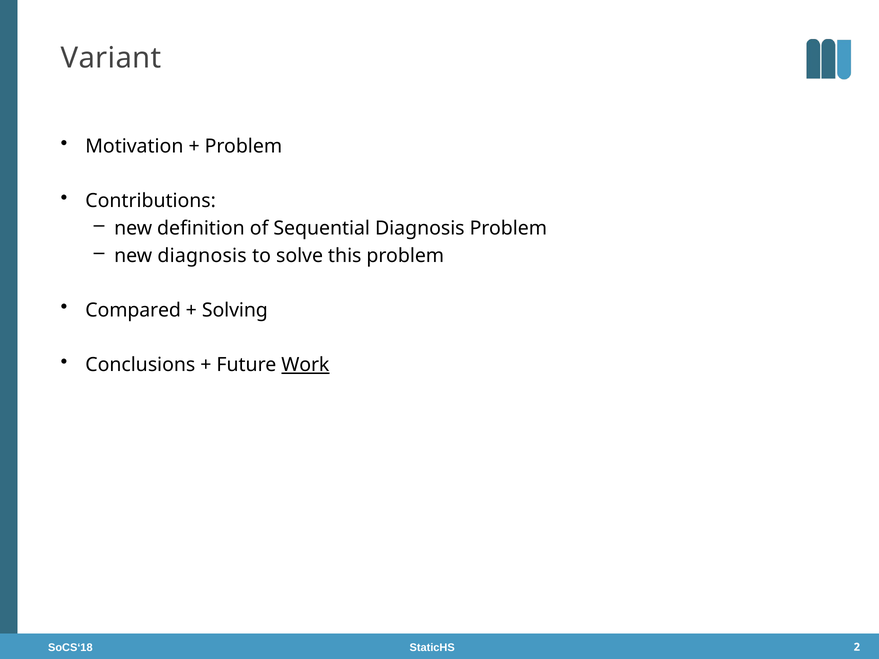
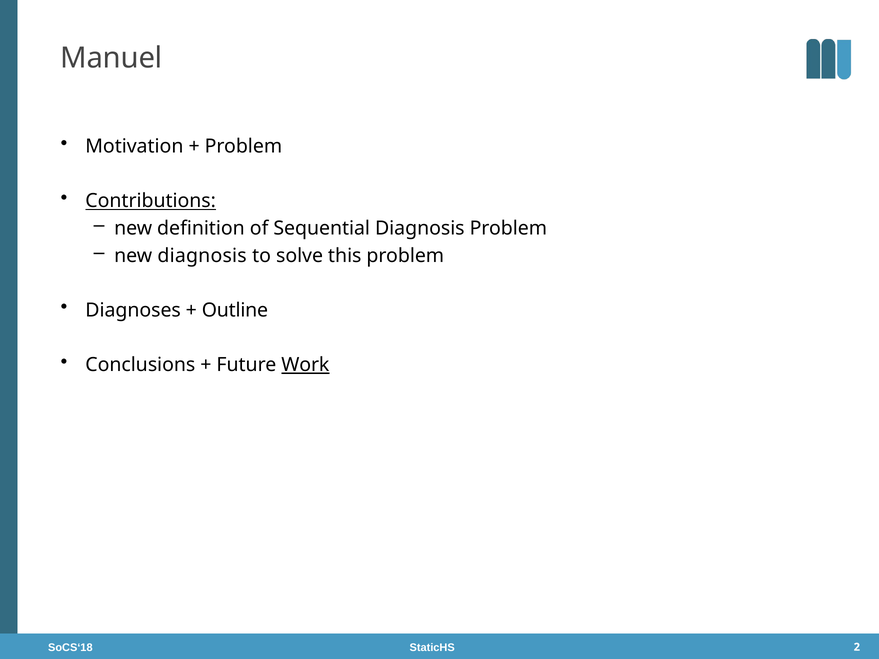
Variant: Variant -> Manuel (111, 58)
Contributions underline: none -> present (151, 201)
Compared: Compared -> Diagnoses (133, 310)
Solving: Solving -> Outline (235, 310)
